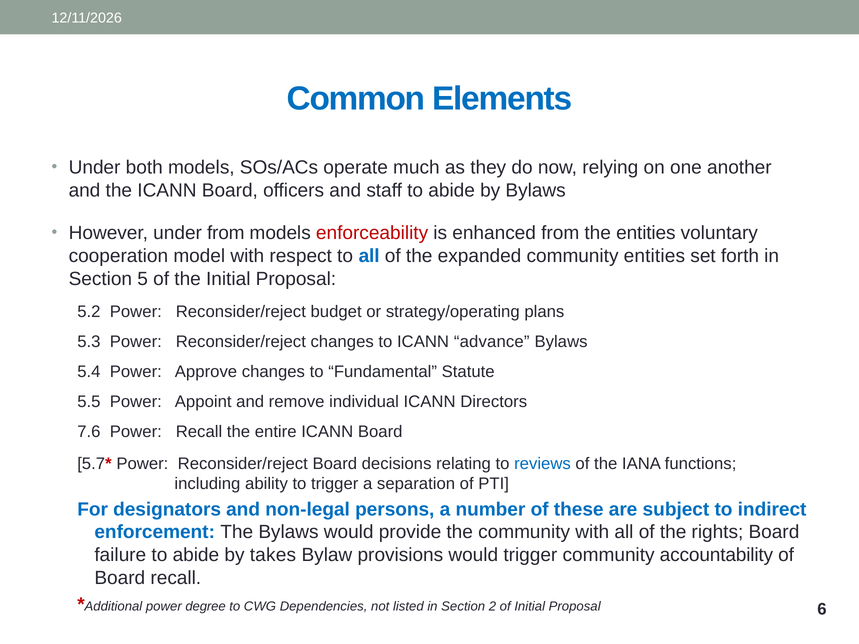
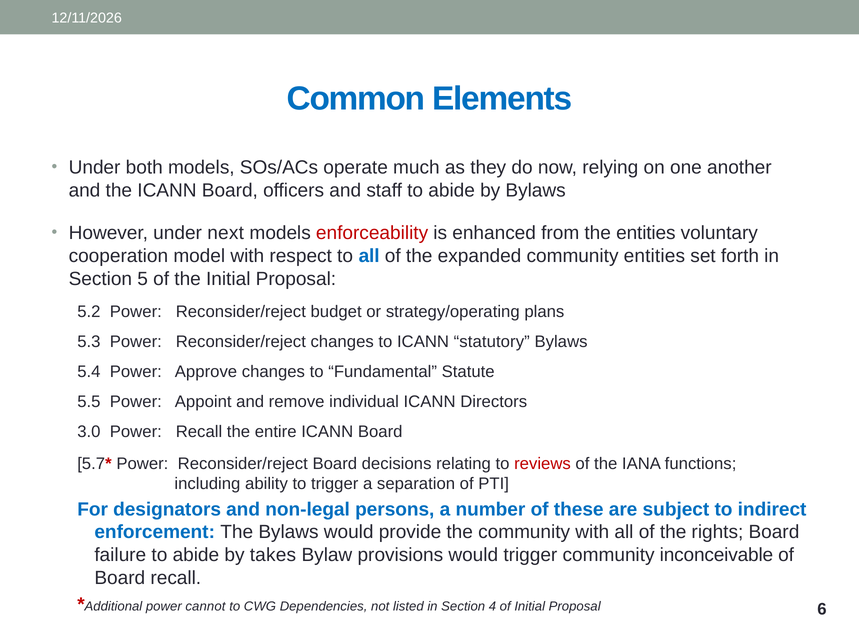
under from: from -> next (226, 233)
advance: advance -> statutory (492, 342)
7.6: 7.6 -> 3.0 (89, 432)
reviews colour: blue -> red (543, 464)
accountability: accountability -> inconceivable (716, 555)
degree: degree -> cannot (205, 607)
2: 2 -> 4 (493, 607)
